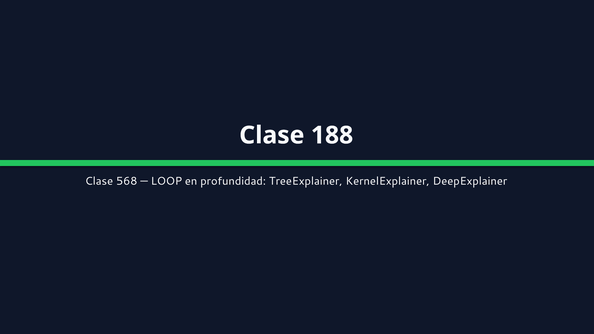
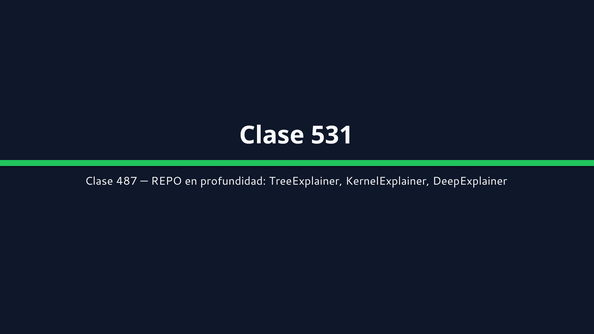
188: 188 -> 531 (332, 135)
568: 568 -> 487 (127, 181)
LOOP: LOOP -> REPO (166, 181)
